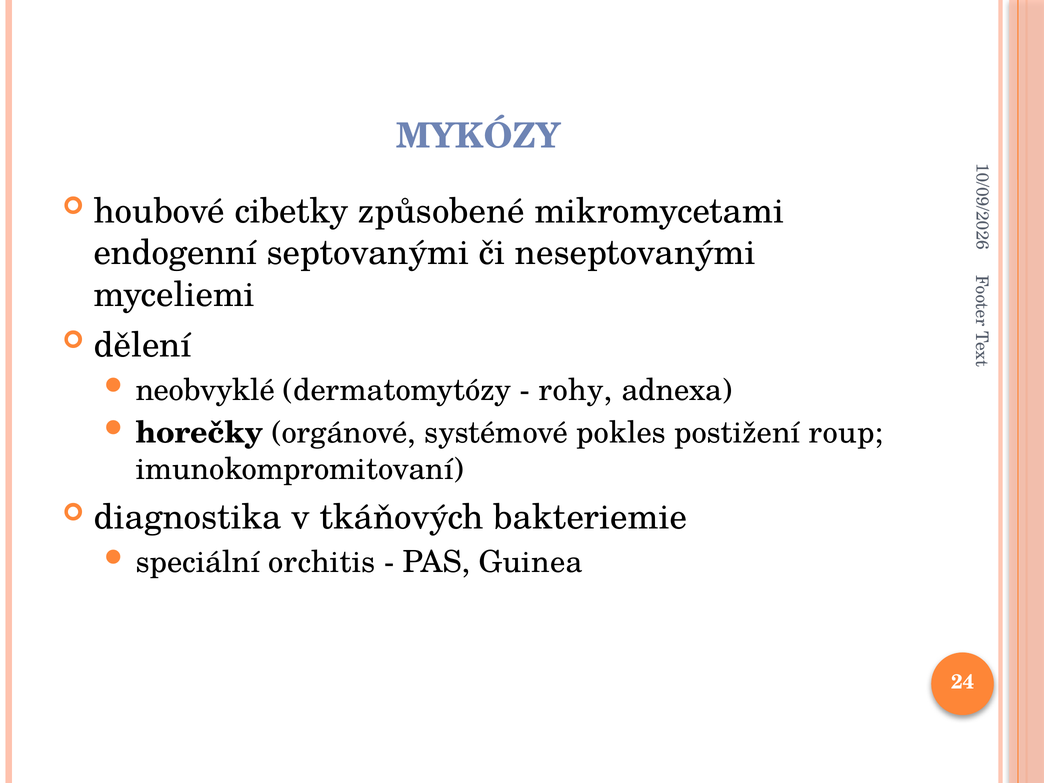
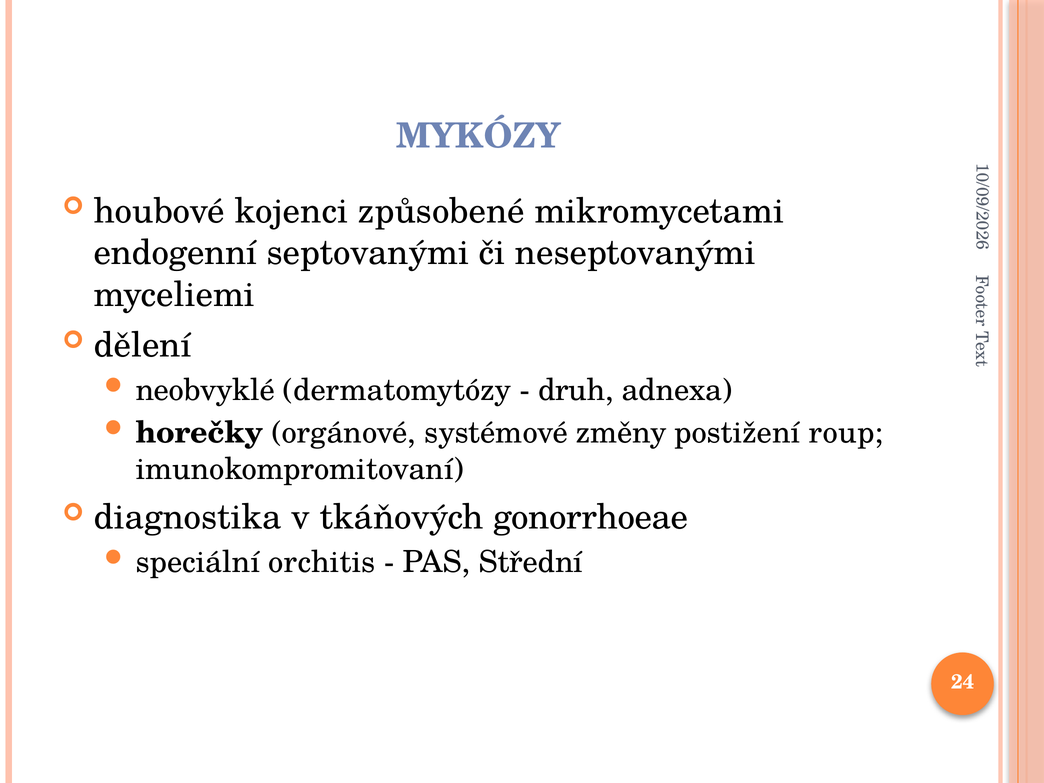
cibetky: cibetky -> kojenci (291, 211)
rohy: rohy -> druh (576, 390)
pokles: pokles -> změny (621, 433)
bakteriemie: bakteriemie -> gonorrhoeae (591, 517)
Guinea: Guinea -> Střední (531, 562)
